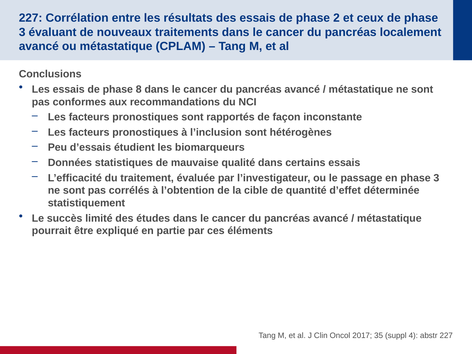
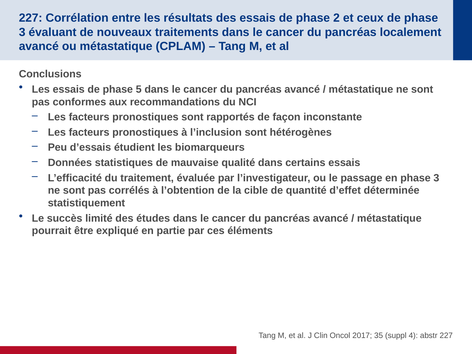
8: 8 -> 5 (139, 89)
